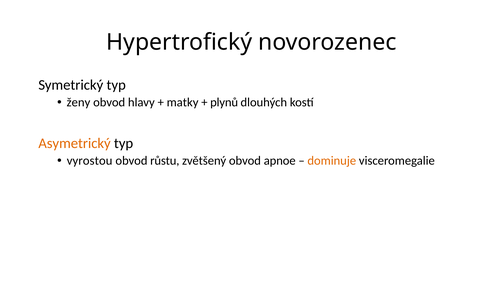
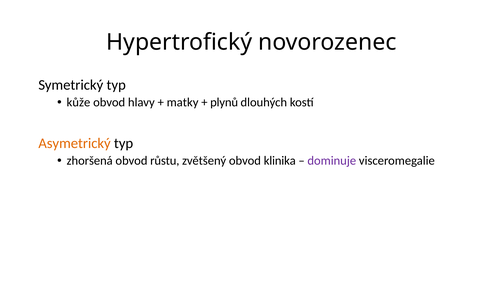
ženy: ženy -> kůže (78, 102)
vyrostou: vyrostou -> zhoršená (90, 161)
apnoe: apnoe -> klinika (280, 161)
dominuje colour: orange -> purple (332, 161)
